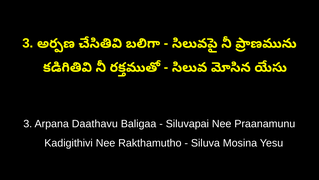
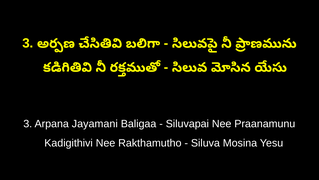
Daathavu: Daathavu -> Jayamani (95, 124)
